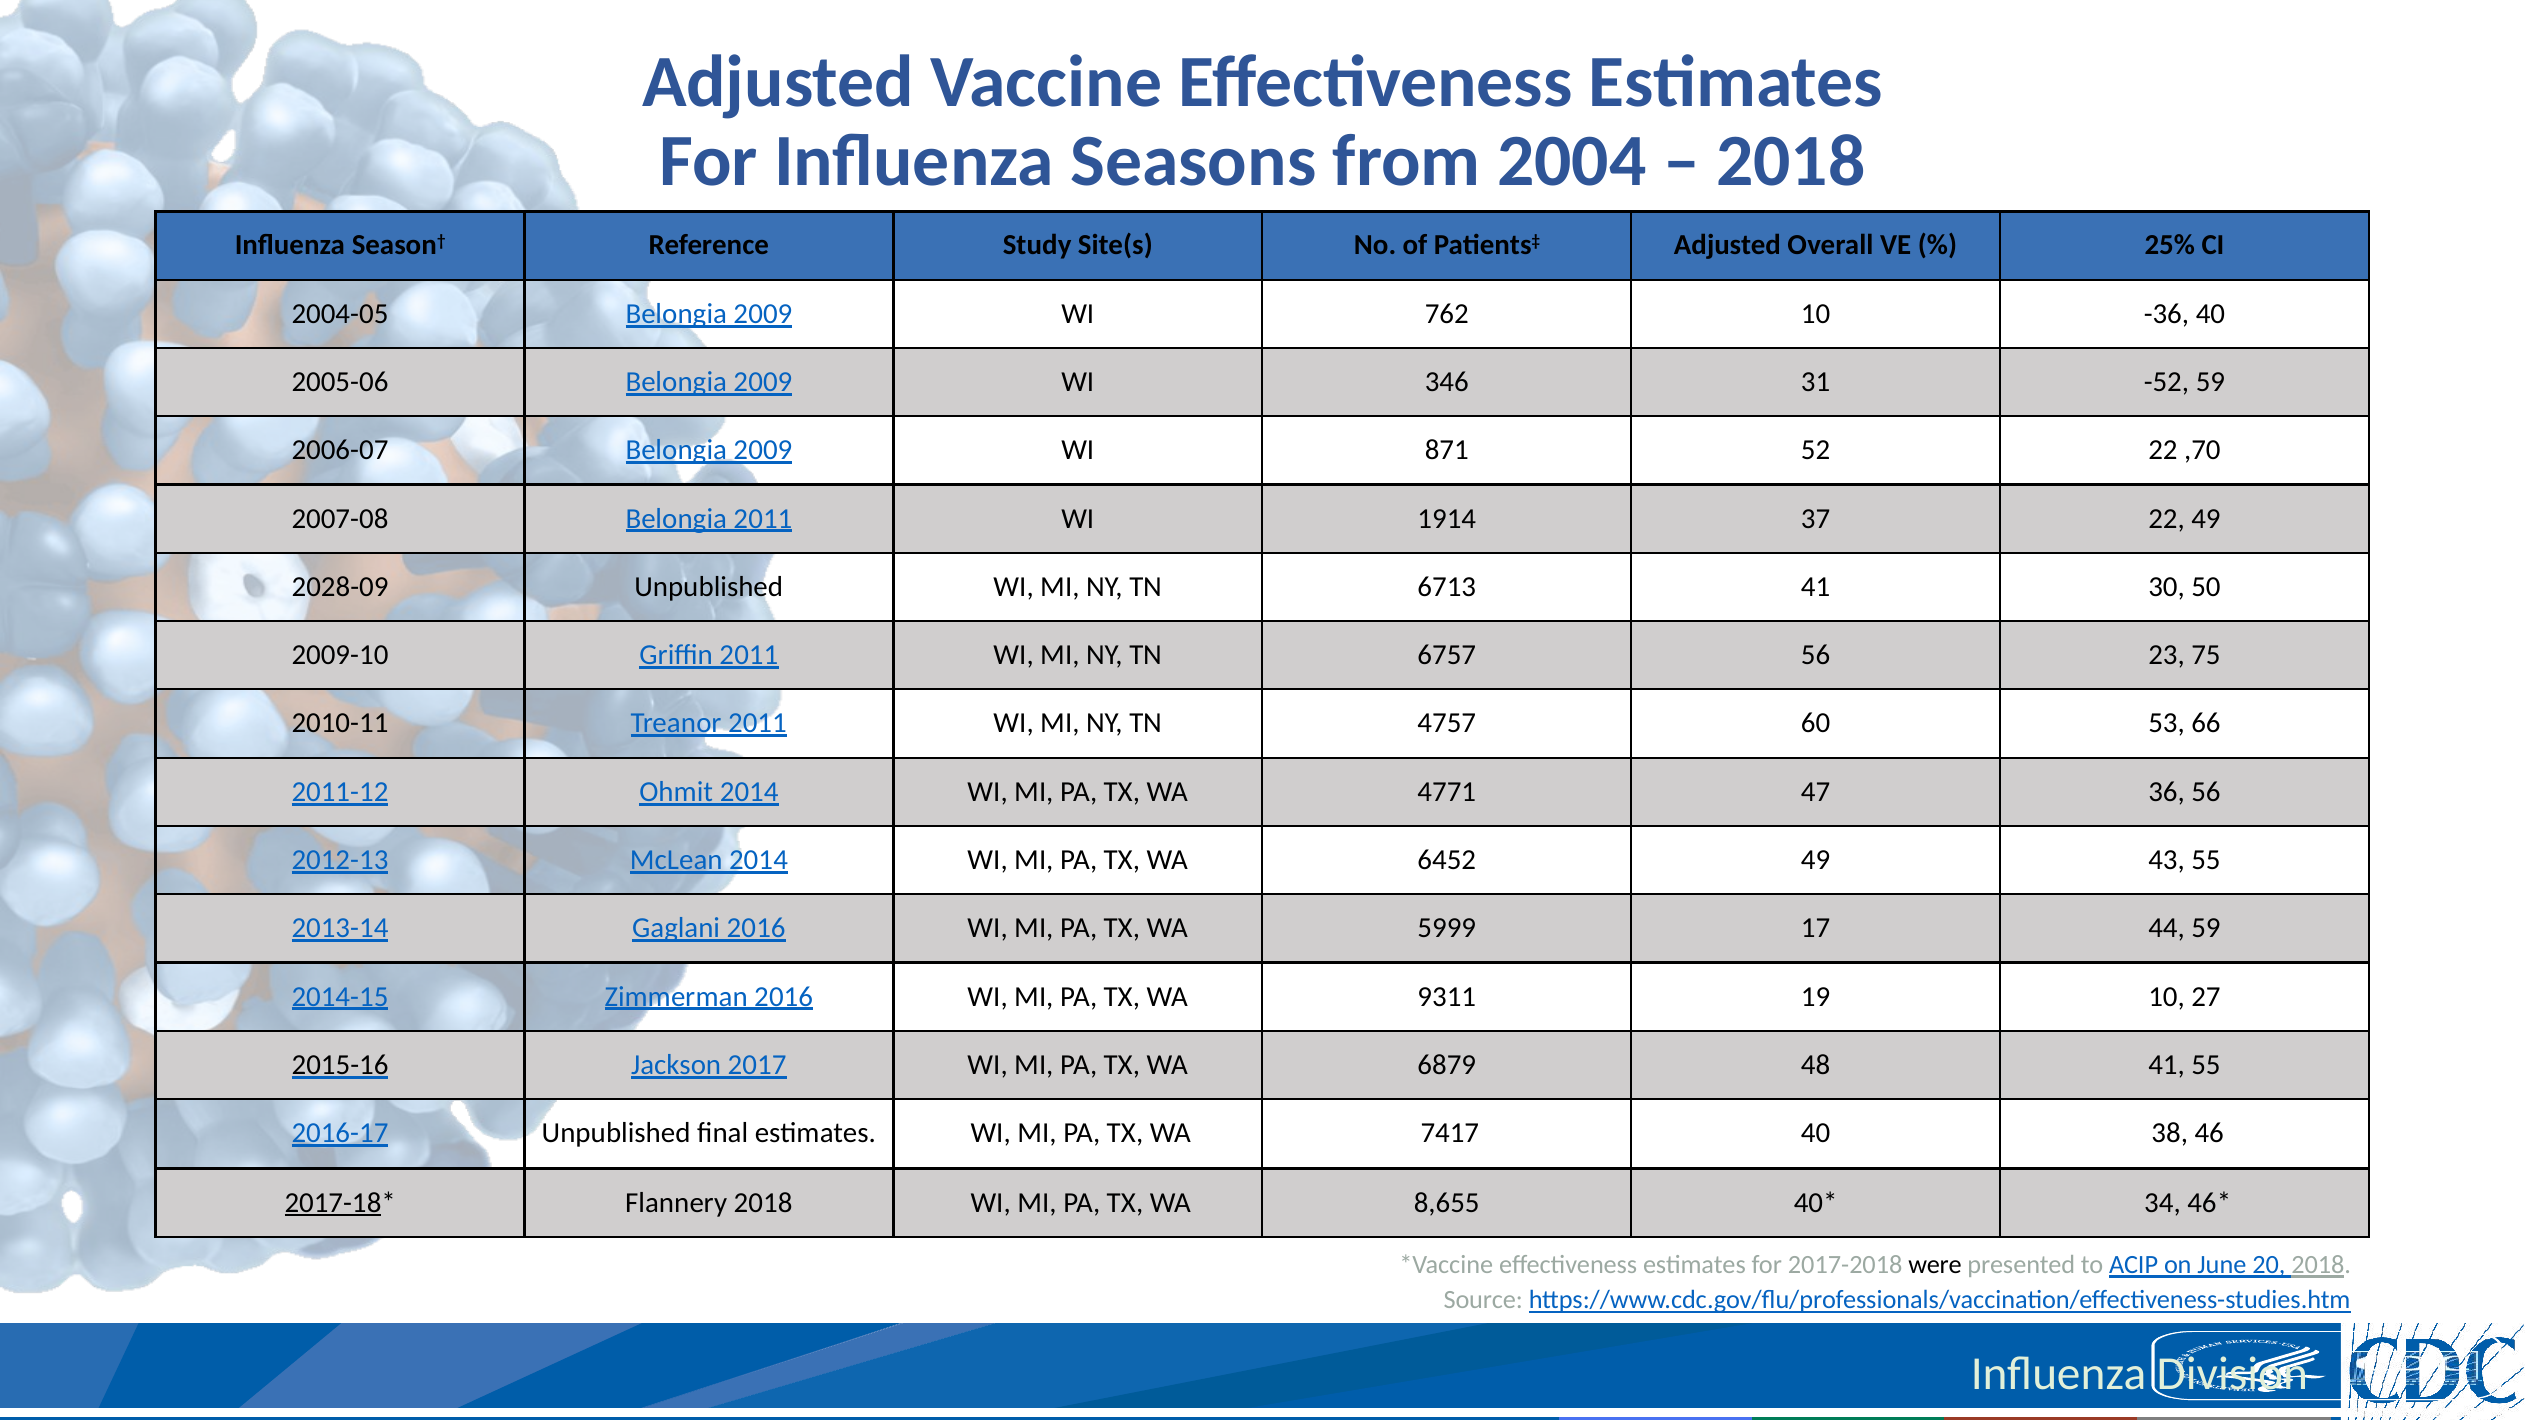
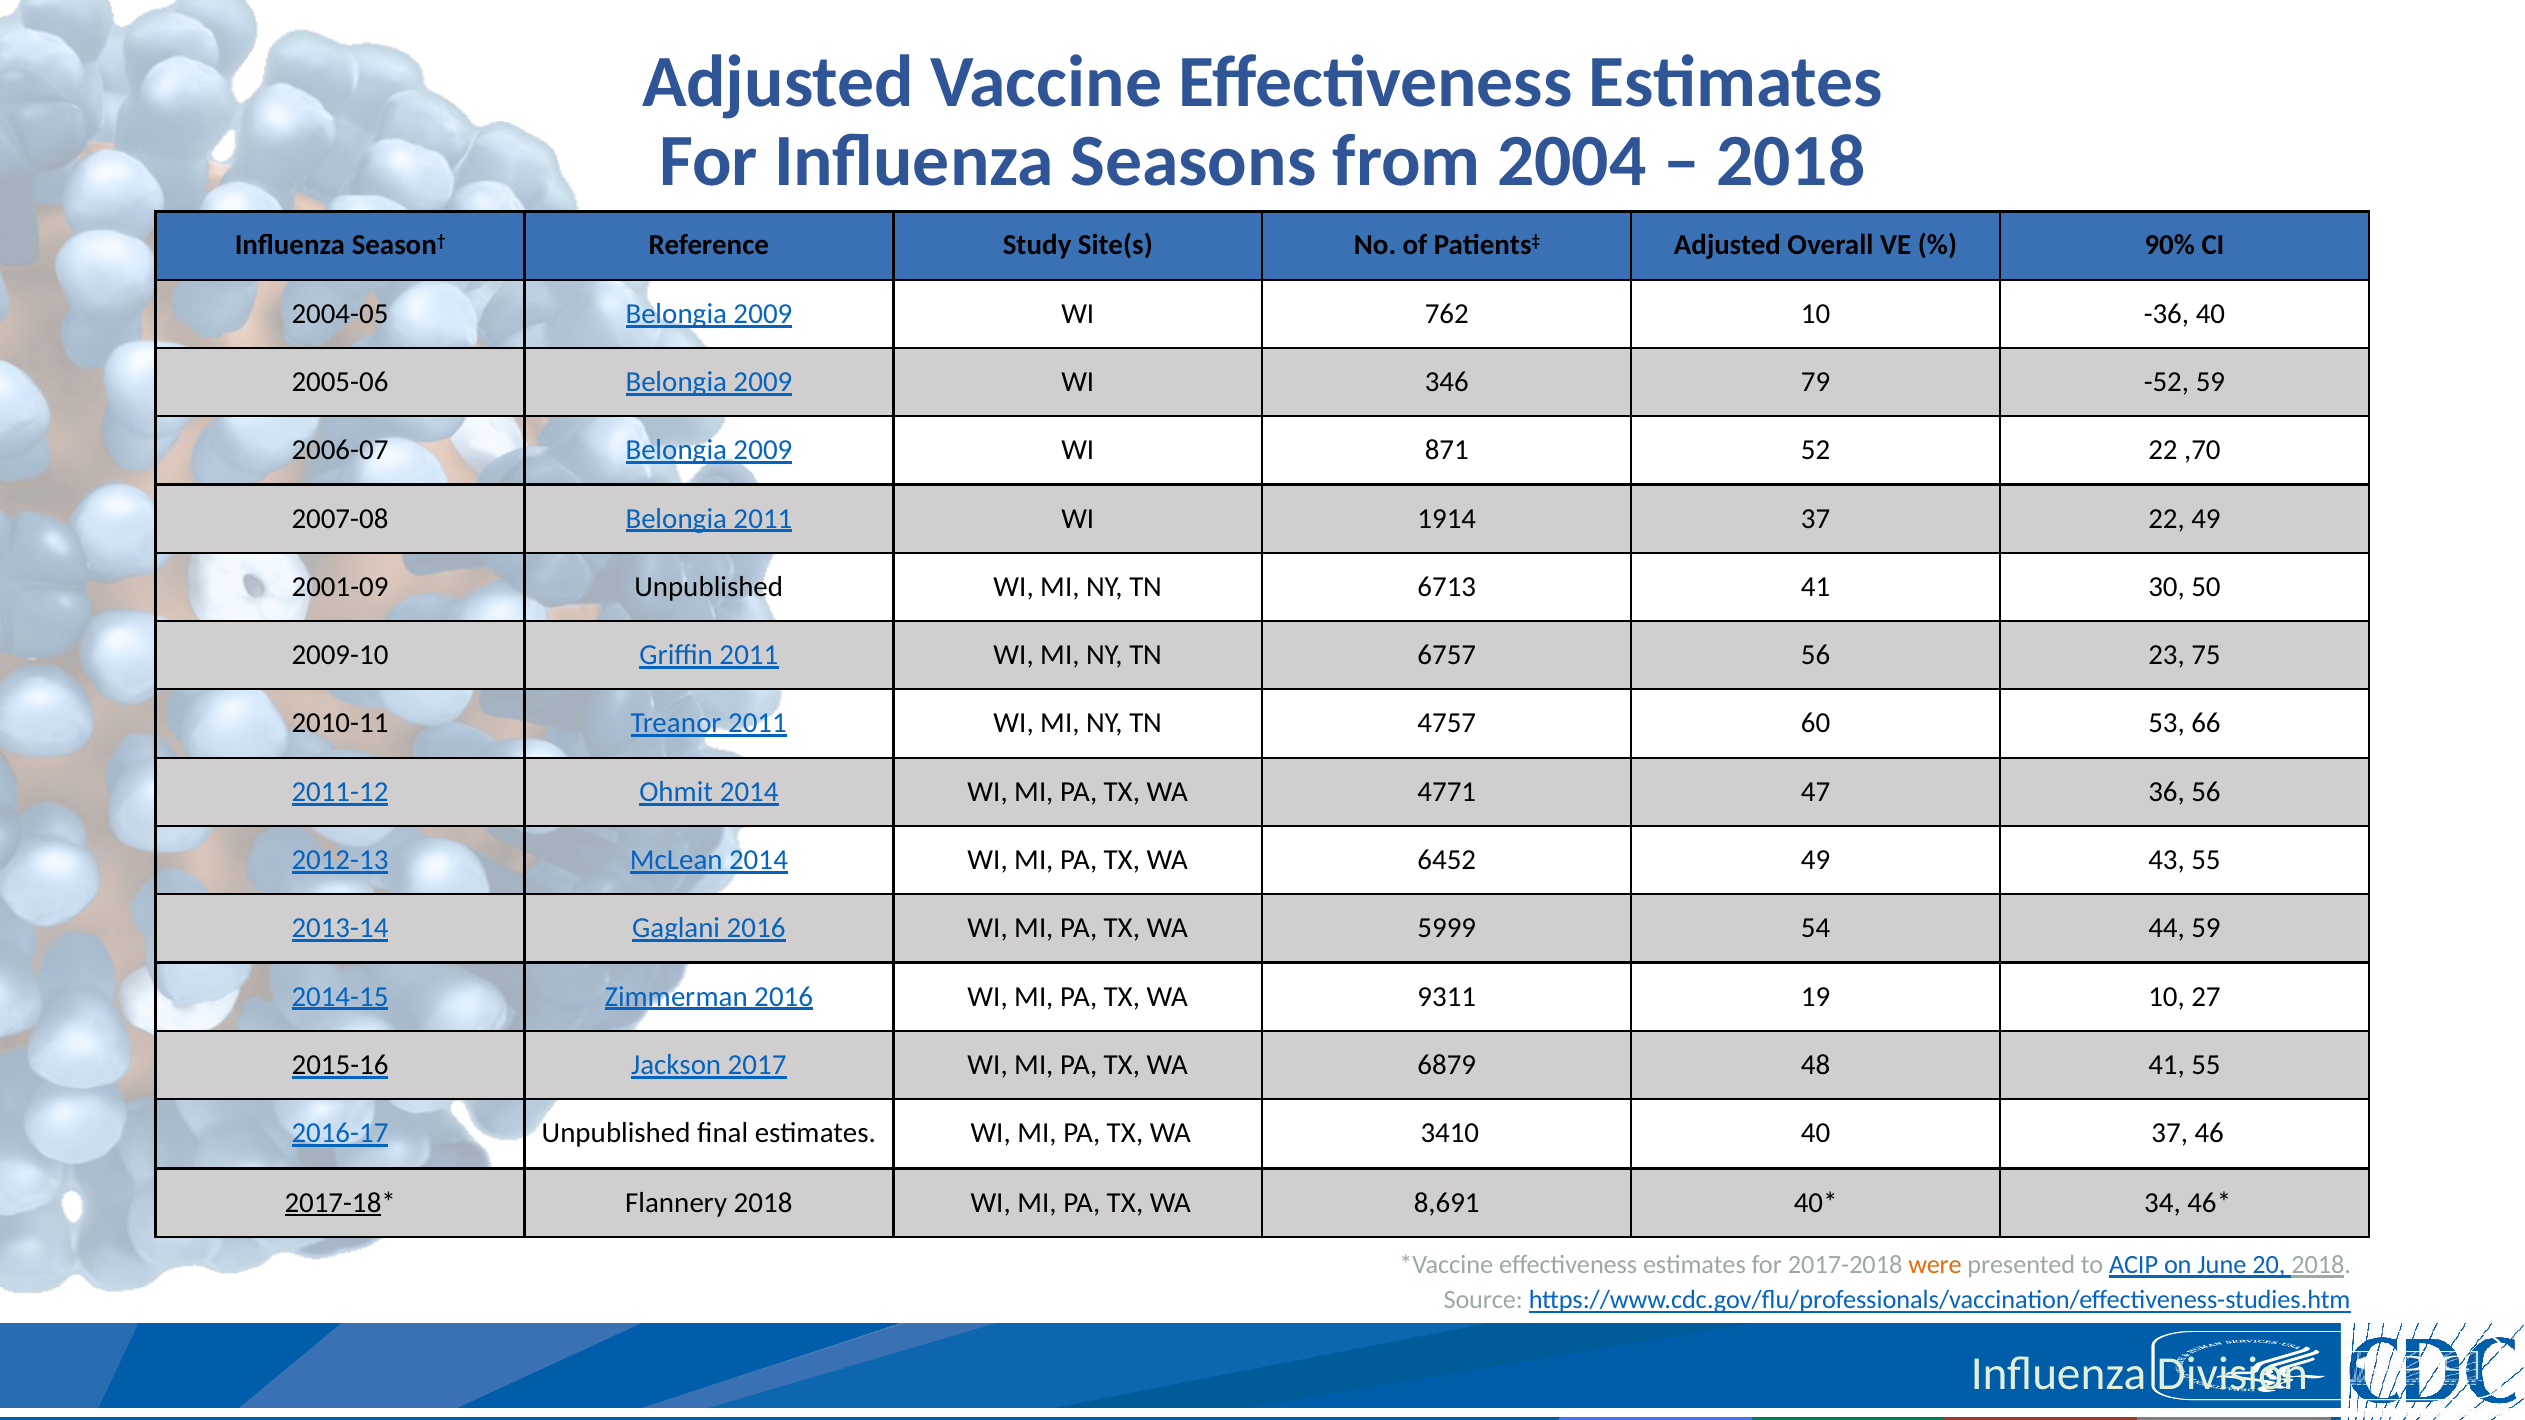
25%: 25% -> 90% (2170, 245)
31: 31 -> 79 (1816, 382)
2028-09: 2028-09 -> 2001-09 (340, 587)
17: 17 -> 54 (1816, 928)
7417: 7417 -> 3410 (1450, 1133)
40 38: 38 -> 37 (2170, 1133)
8,655: 8,655 -> 8,691 (1447, 1203)
were colour: black -> orange (1935, 1265)
